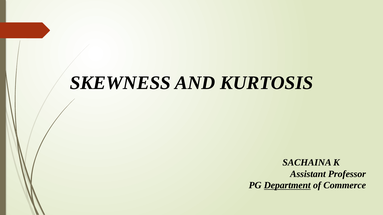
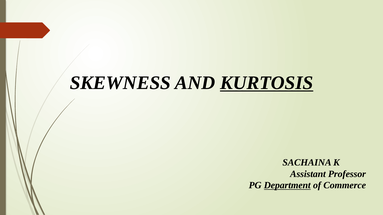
KURTOSIS underline: none -> present (267, 83)
